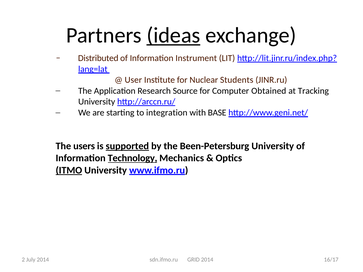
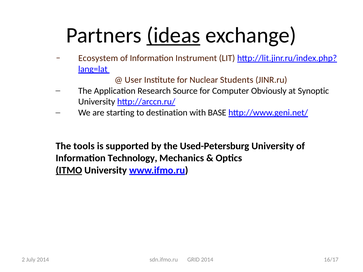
Distributed: Distributed -> Ecosystem (98, 58)
Obtained: Obtained -> Obviously (269, 91)
Tracking: Tracking -> Synoptic (313, 91)
integration: integration -> destination (167, 113)
users: users -> tools (84, 146)
supported underline: present -> none (127, 146)
Been-Petersburg: Been-Petersburg -> Used-Petersburg (215, 146)
Technology underline: present -> none (133, 158)
